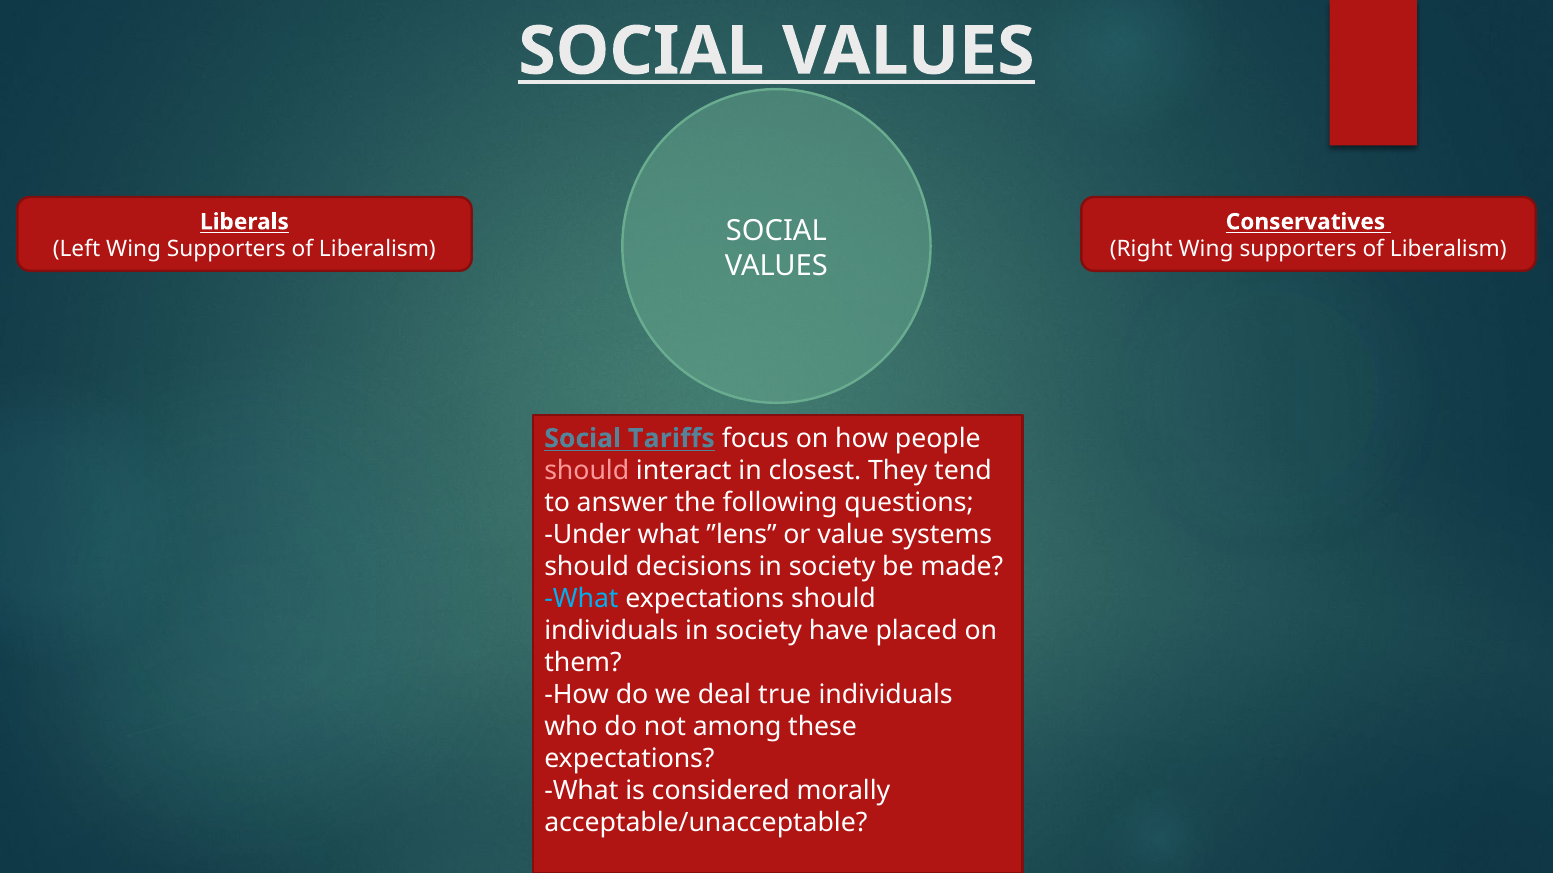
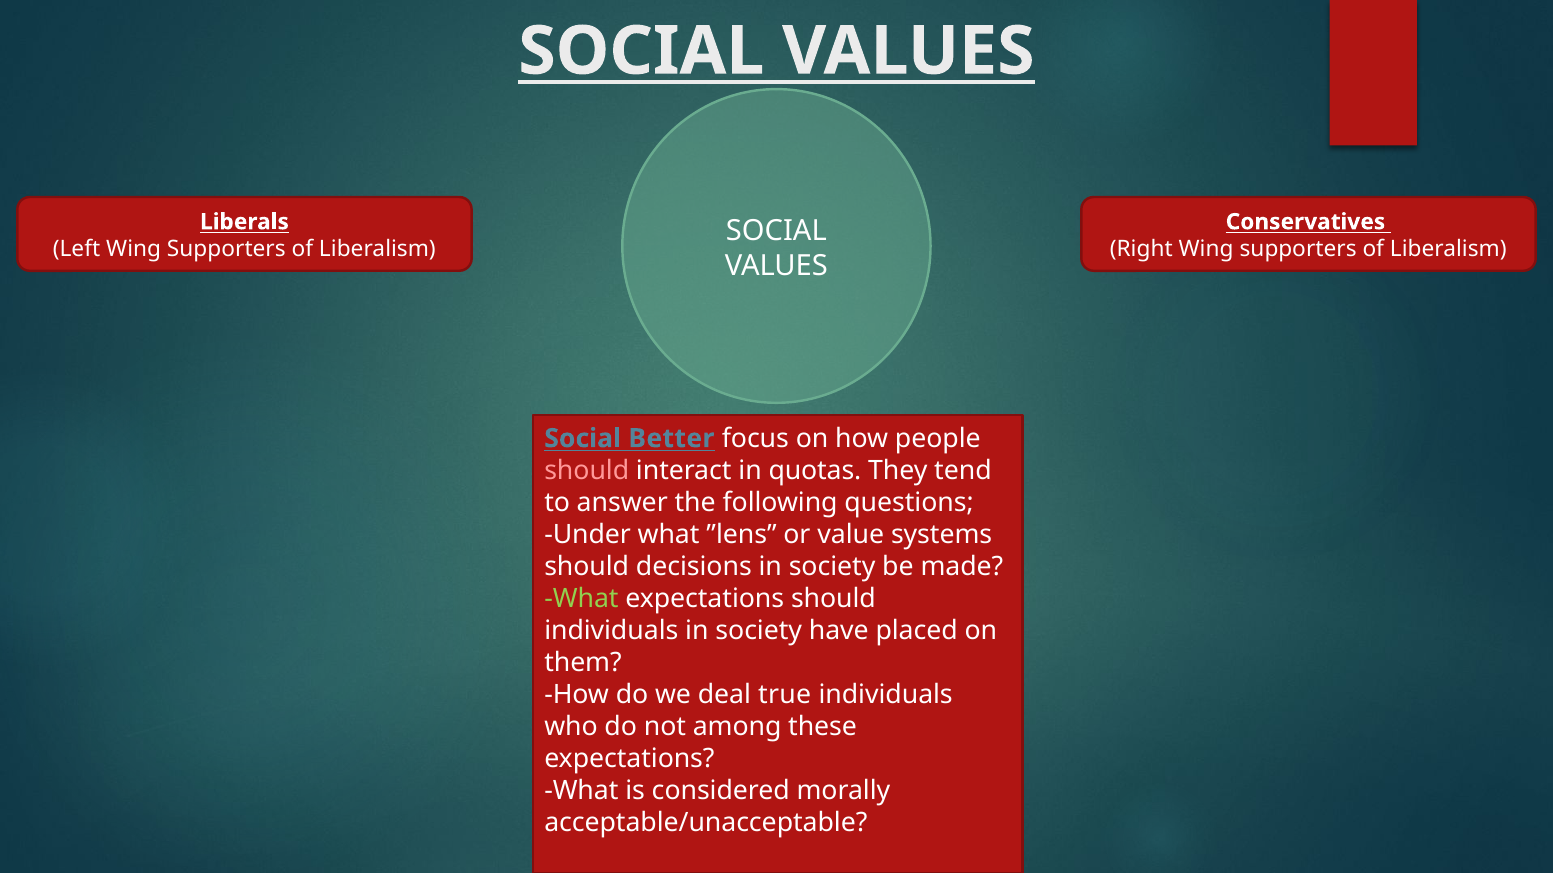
Tariffs: Tariffs -> Better (671, 439)
closest: closest -> quotas (815, 471)
What colour: light blue -> light green (581, 599)
